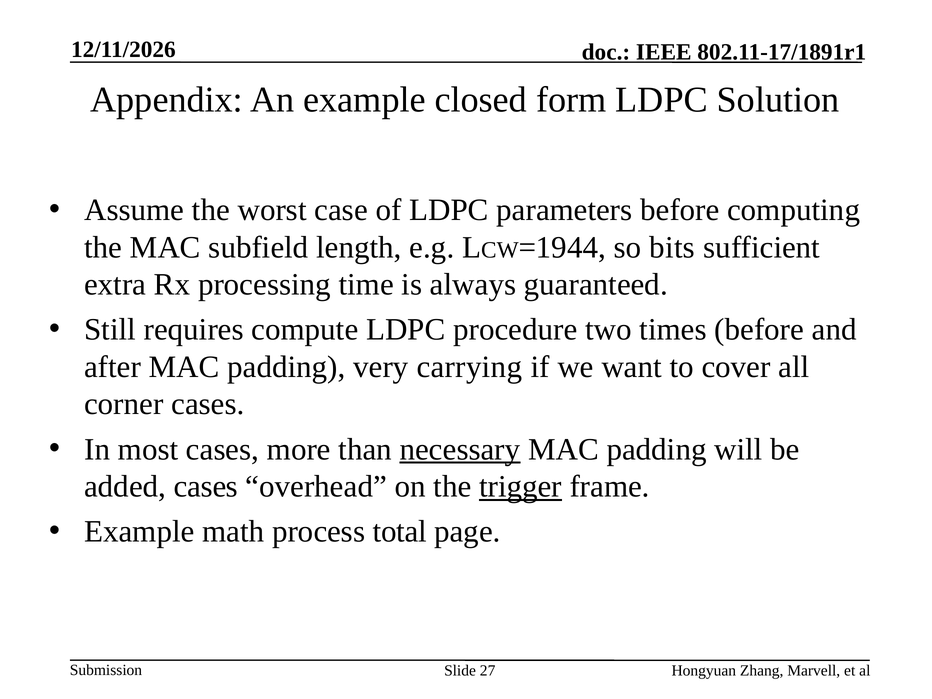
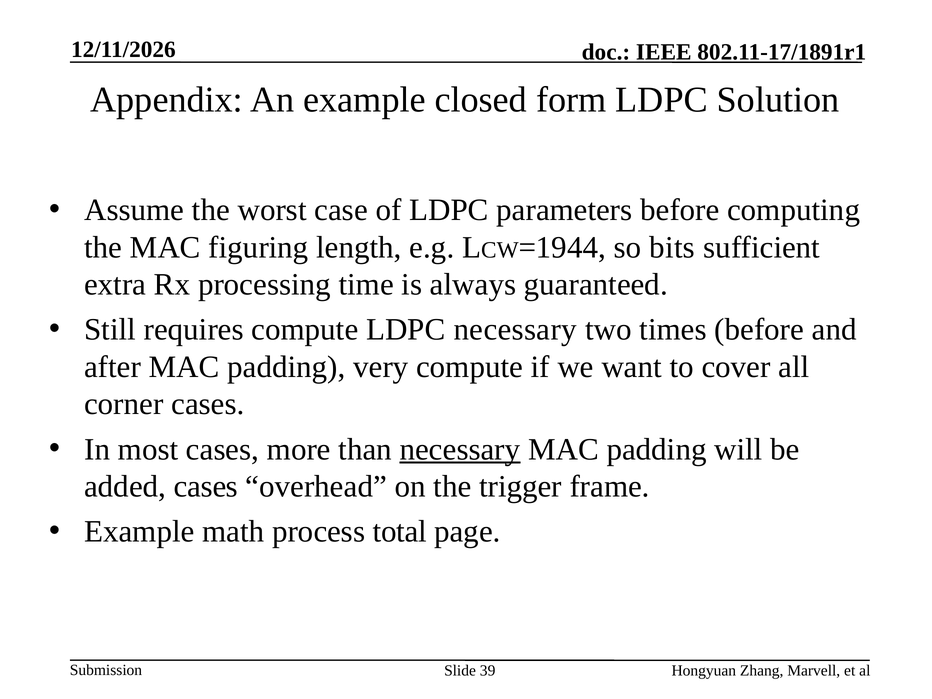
subfield: subfield -> figuring (259, 247)
LDPC procedure: procedure -> necessary (515, 330)
very carrying: carrying -> compute (470, 367)
trigger underline: present -> none (520, 487)
27: 27 -> 39 (488, 670)
